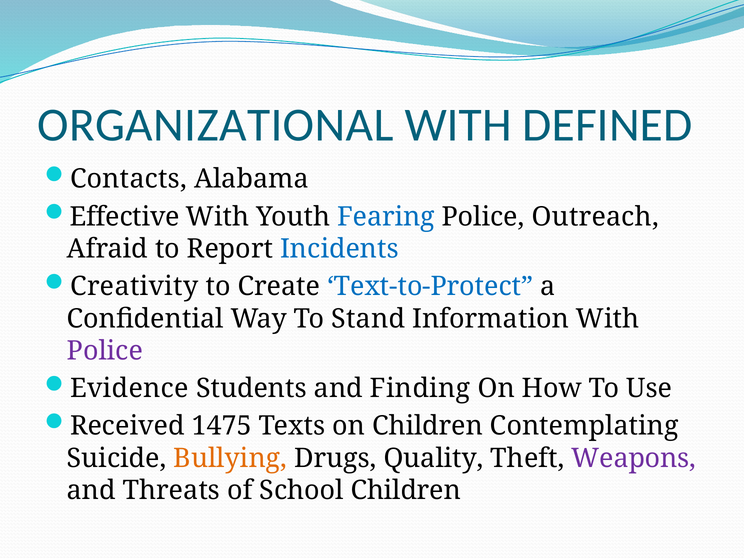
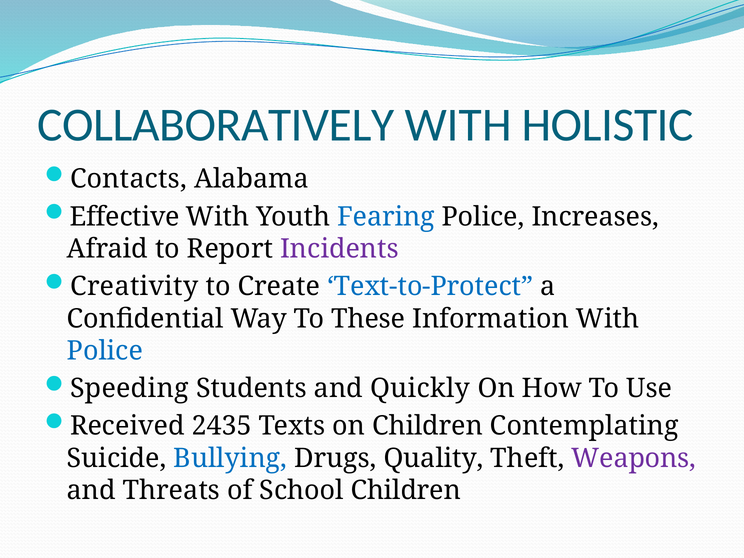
ORGANIZATIONAL: ORGANIZATIONAL -> COLLABORATIVELY (216, 125)
DEFINED: DEFINED -> HOLISTIC (608, 125)
Outreach: Outreach -> Increases (595, 217)
Incidents colour: blue -> purple (340, 249)
Stand: Stand -> These (368, 319)
Police colour: purple -> blue (105, 351)
Evidence: Evidence -> Speeding (129, 389)
Finding: Finding -> Quickly (420, 389)
1475: 1475 -> 2435 (222, 426)
Bullying colour: orange -> blue (230, 458)
